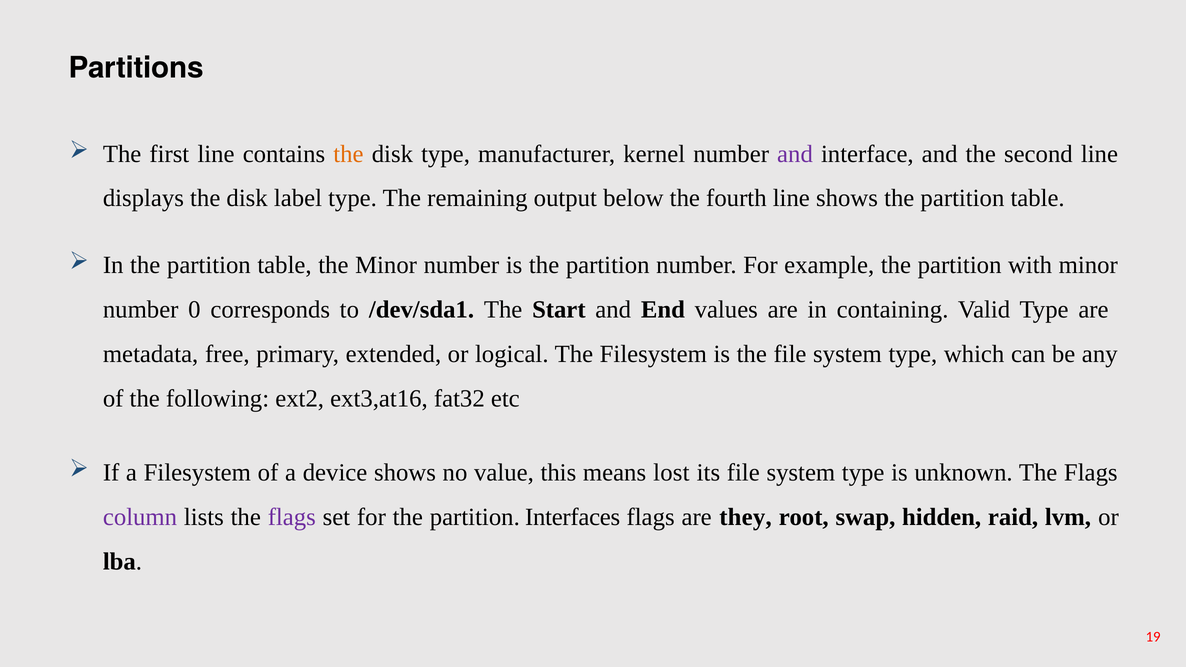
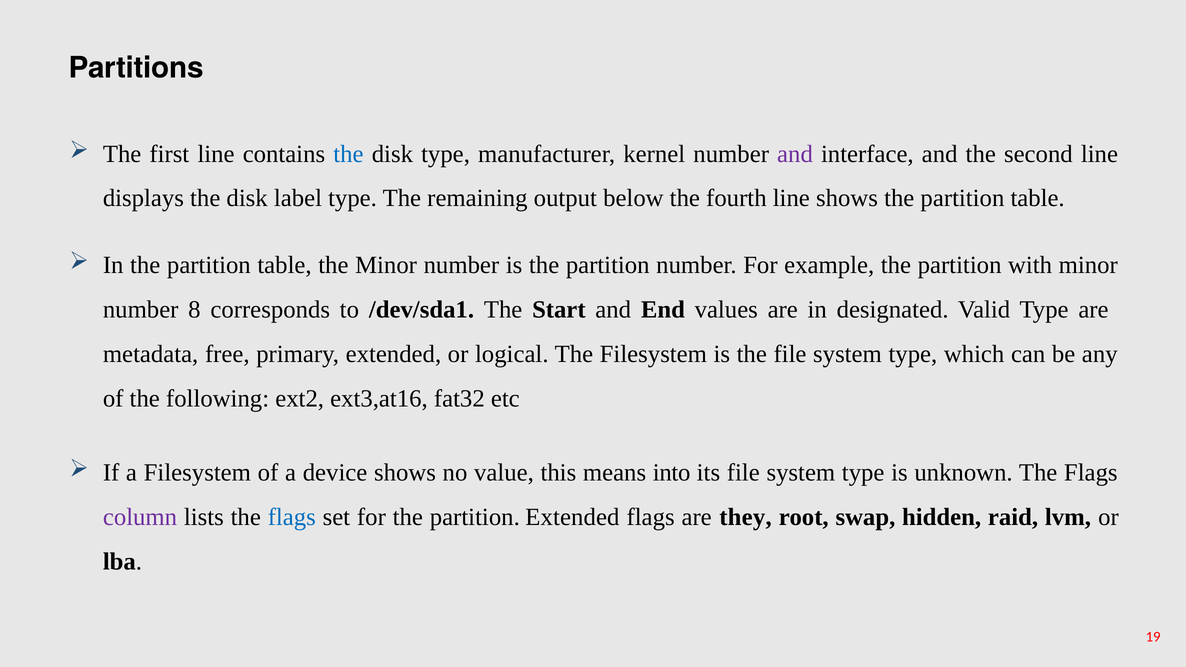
the colour: orange -> blue (348, 154)
0: 0 -> 8 (194, 310)
containing: containing -> designated (893, 310)
lost: lost -> into (672, 473)
flags colour: purple -> blue (292, 517)
partition Interfaces: Interfaces -> Extended (572, 517)
